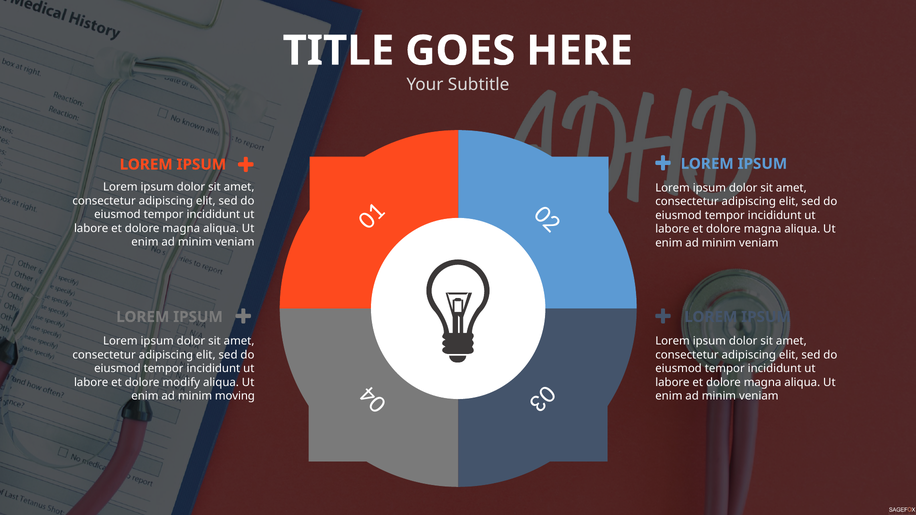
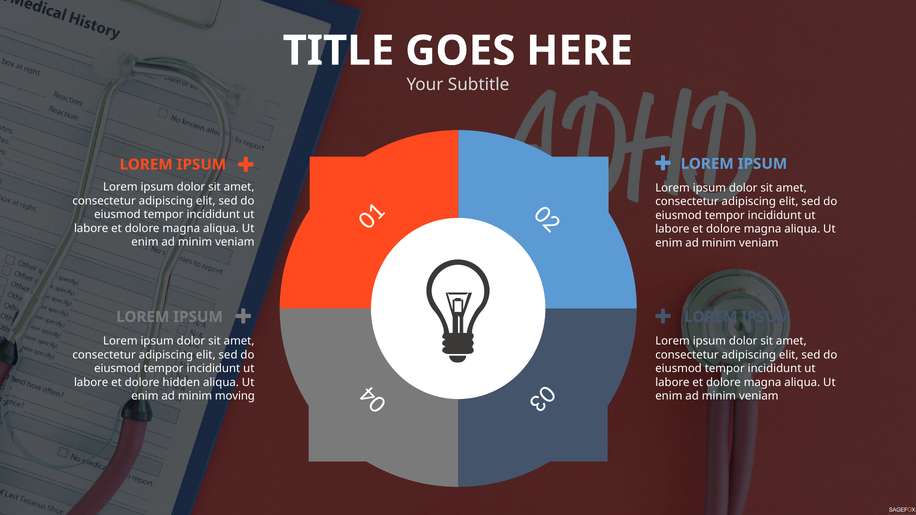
modify: modify -> hidden (181, 383)
